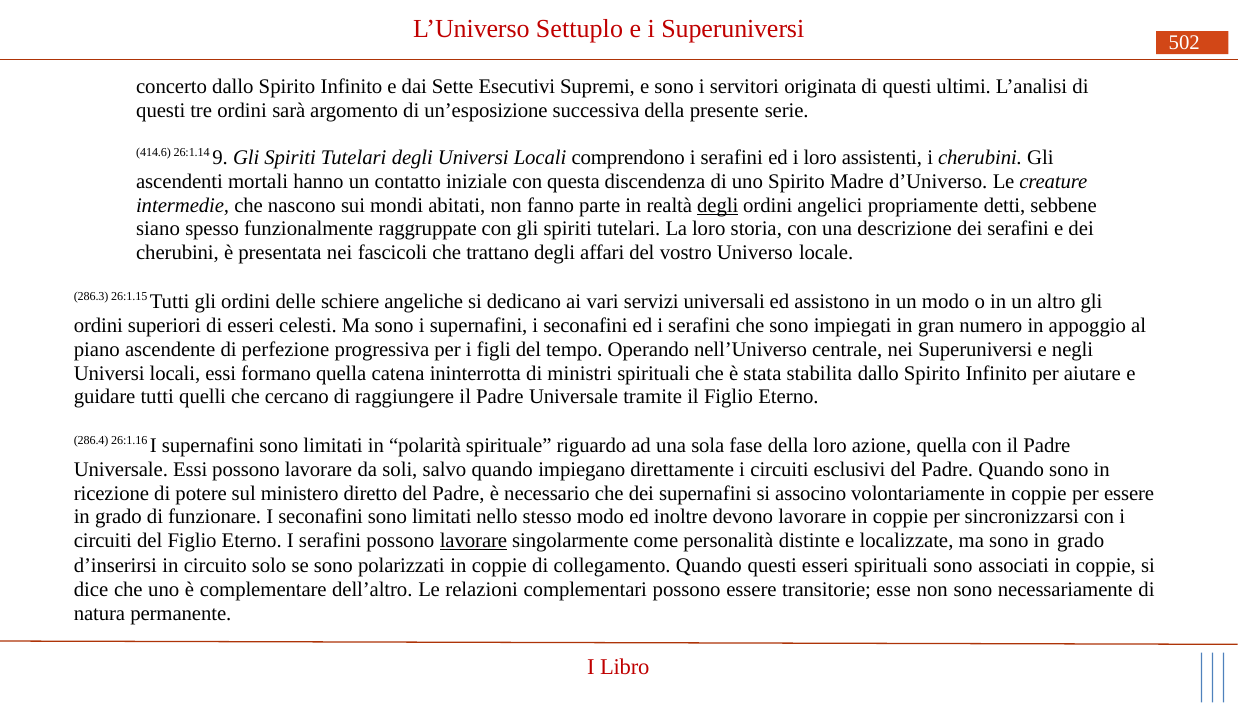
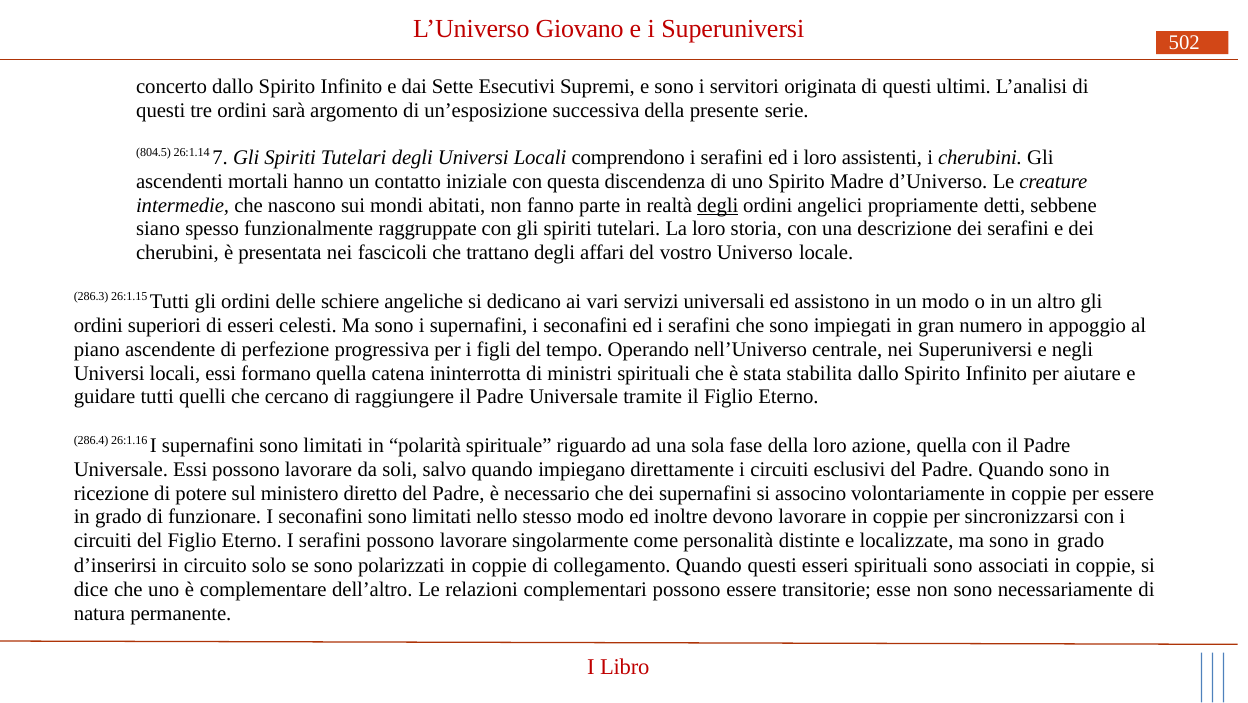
Settuplo: Settuplo -> Giovano (580, 29)
414.6: 414.6 -> 804.5 (154, 153)
9: 9 -> 7 (220, 158)
lavorare underline: present -> none (473, 541)
